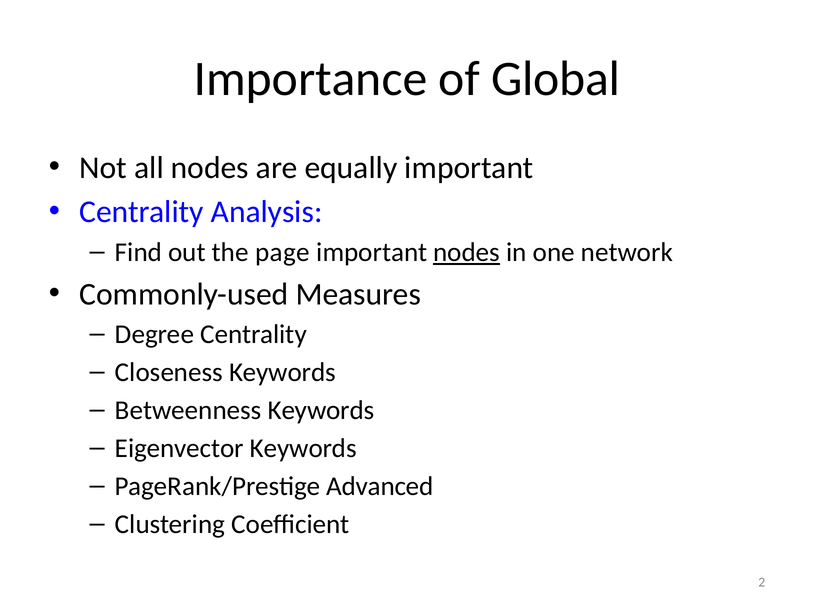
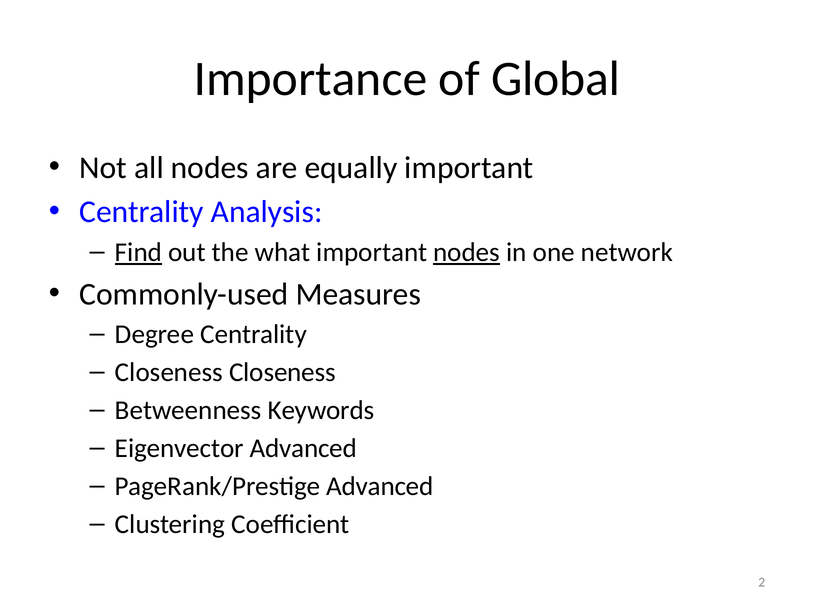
Find underline: none -> present (139, 252)
page: page -> what (283, 252)
Closeness Keywords: Keywords -> Closeness (282, 373)
Eigenvector Keywords: Keywords -> Advanced (303, 449)
